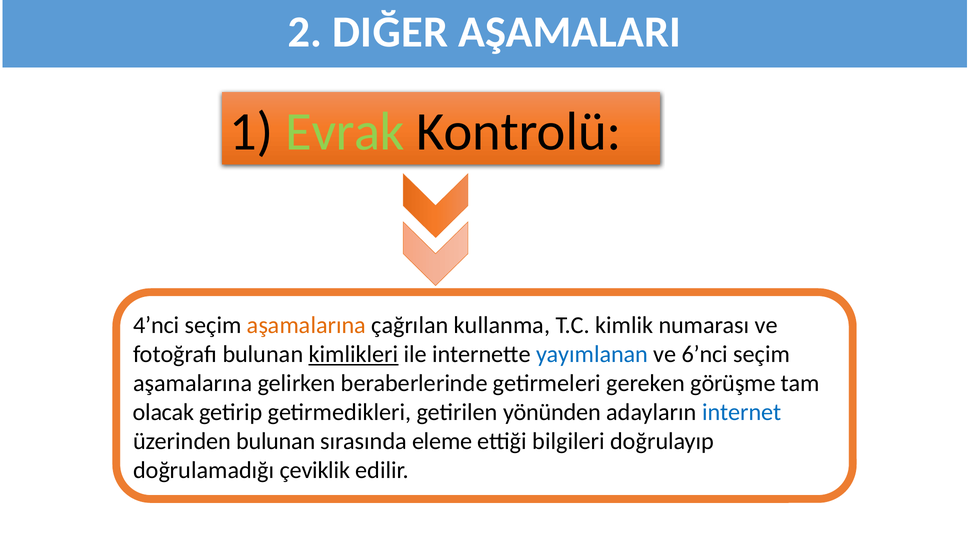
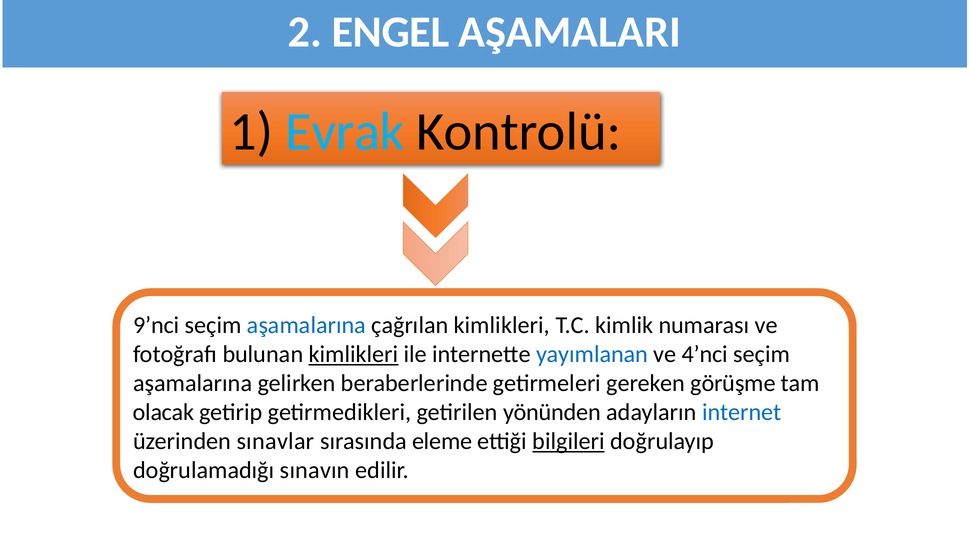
DIĞER: DIĞER -> ENGEL (391, 32)
Evrak colour: light green -> light blue (345, 132)
4’nci: 4’nci -> 9’nci (156, 325)
aşamalarına colour: orange -> blue (306, 325)
çağrılan kullanma: kullanma -> kimlikleri (502, 325)
6’nci: 6’nci -> 4’nci (705, 354)
üzerinden bulunan: bulunan -> sınavlar (276, 441)
bilgileri underline: none -> present (569, 441)
çeviklik: çeviklik -> sınavın (315, 470)
